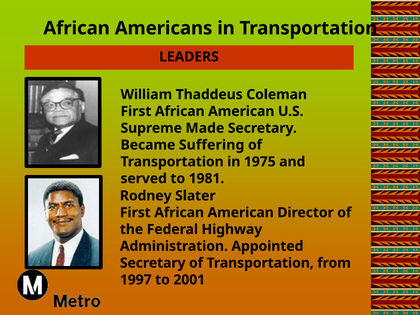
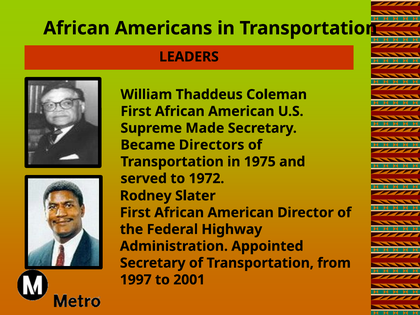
Suffering: Suffering -> Directors (212, 145)
1981: 1981 -> 1972 (206, 179)
